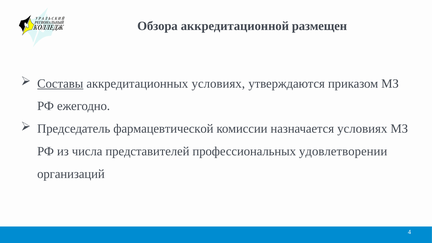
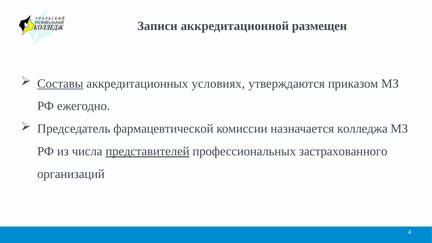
Обзора: Обзора -> Записи (157, 26)
назначается условиях: условиях -> колледжа (362, 129)
представителей underline: none -> present (147, 151)
удовлетворении: удовлетворении -> застрахованного (343, 151)
